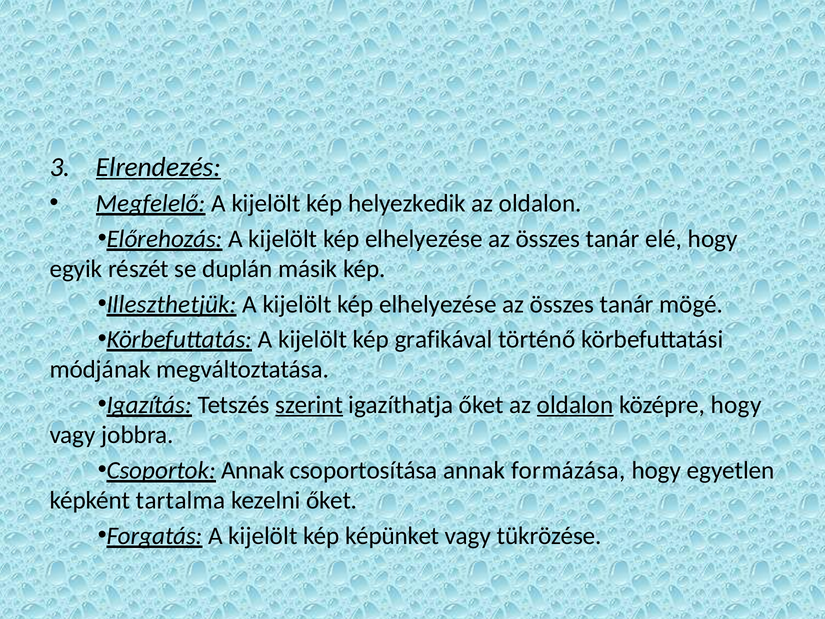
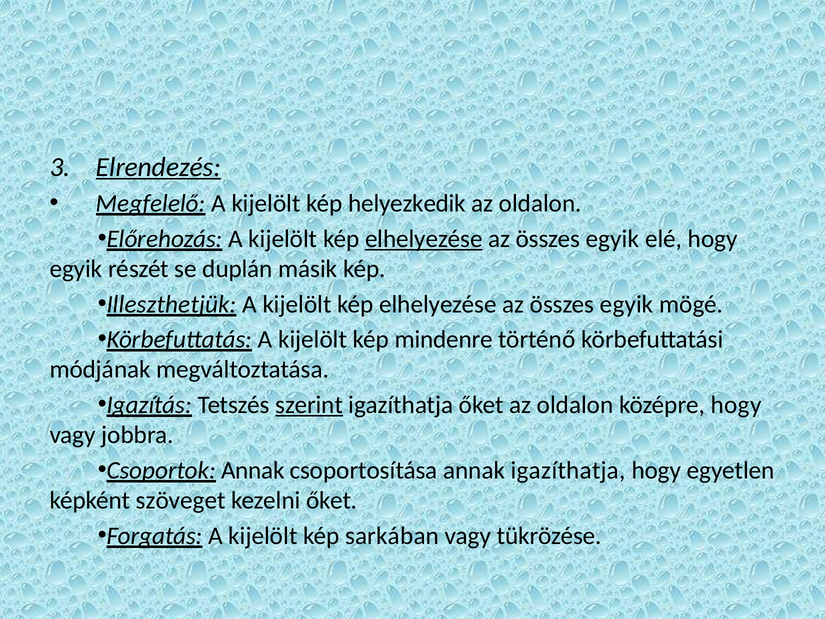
elhelyezése underline: none -> present (424, 239)
tanár: tanár -> egyik (613, 239)
tanár: tanár -> egyik (627, 304)
grafikával: grafikával -> mindenre (444, 339)
oldalon underline: present -> none (575, 405)
annak formázása: formázása -> igazíthatja (568, 470)
tartalma: tartalma -> szöveget (181, 500)
képünket: képünket -> sarkában (392, 536)
